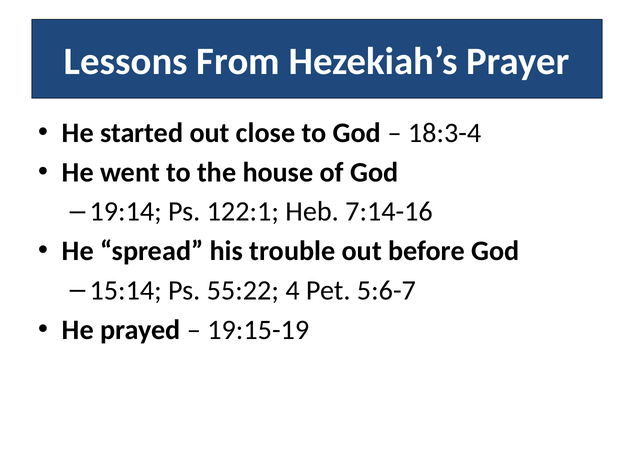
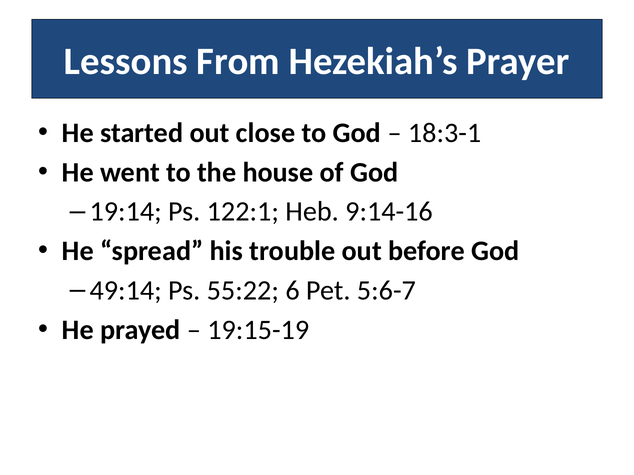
18:3-4: 18:3-4 -> 18:3-1 (445, 133)
7:14-16: 7:14-16 -> 9:14-16 (389, 212)
15:14: 15:14 -> 49:14 (126, 291)
4: 4 -> 6 (293, 291)
